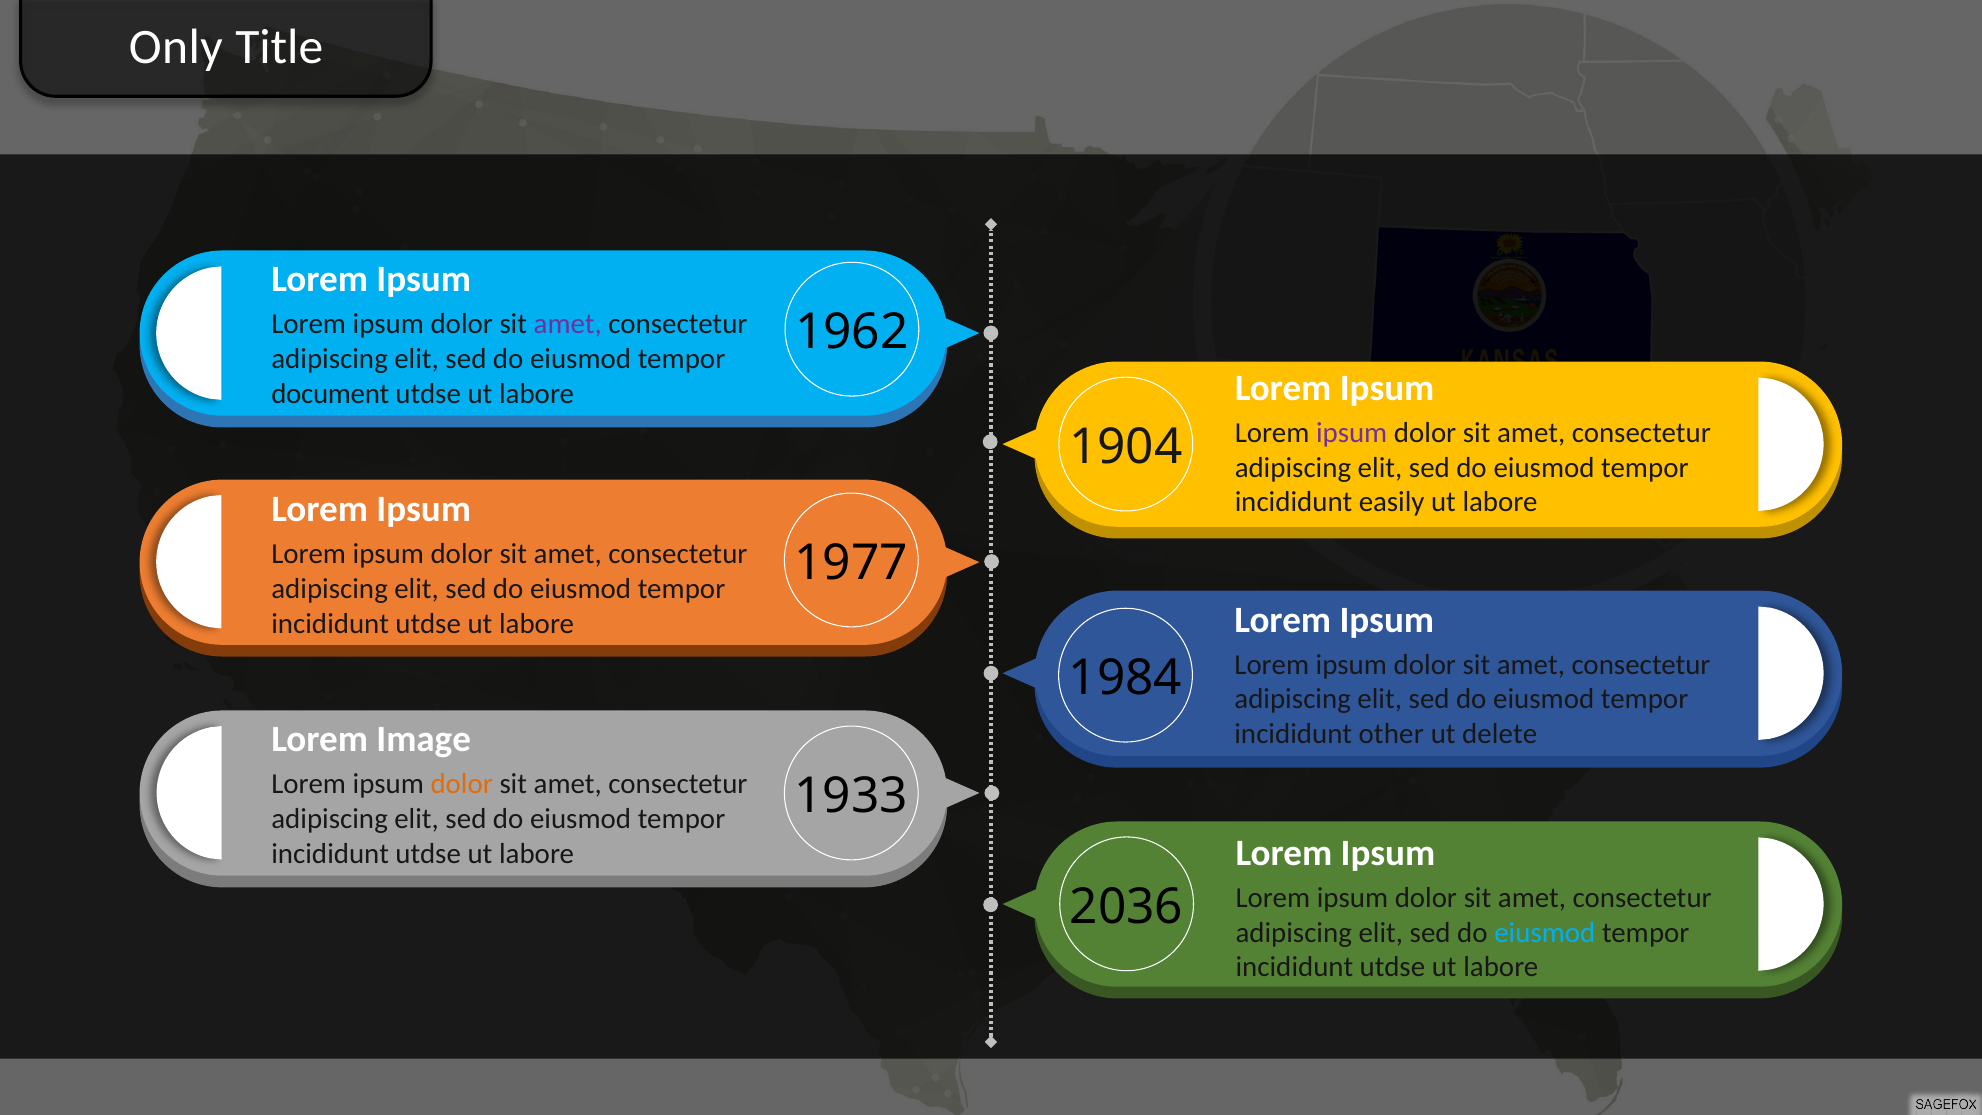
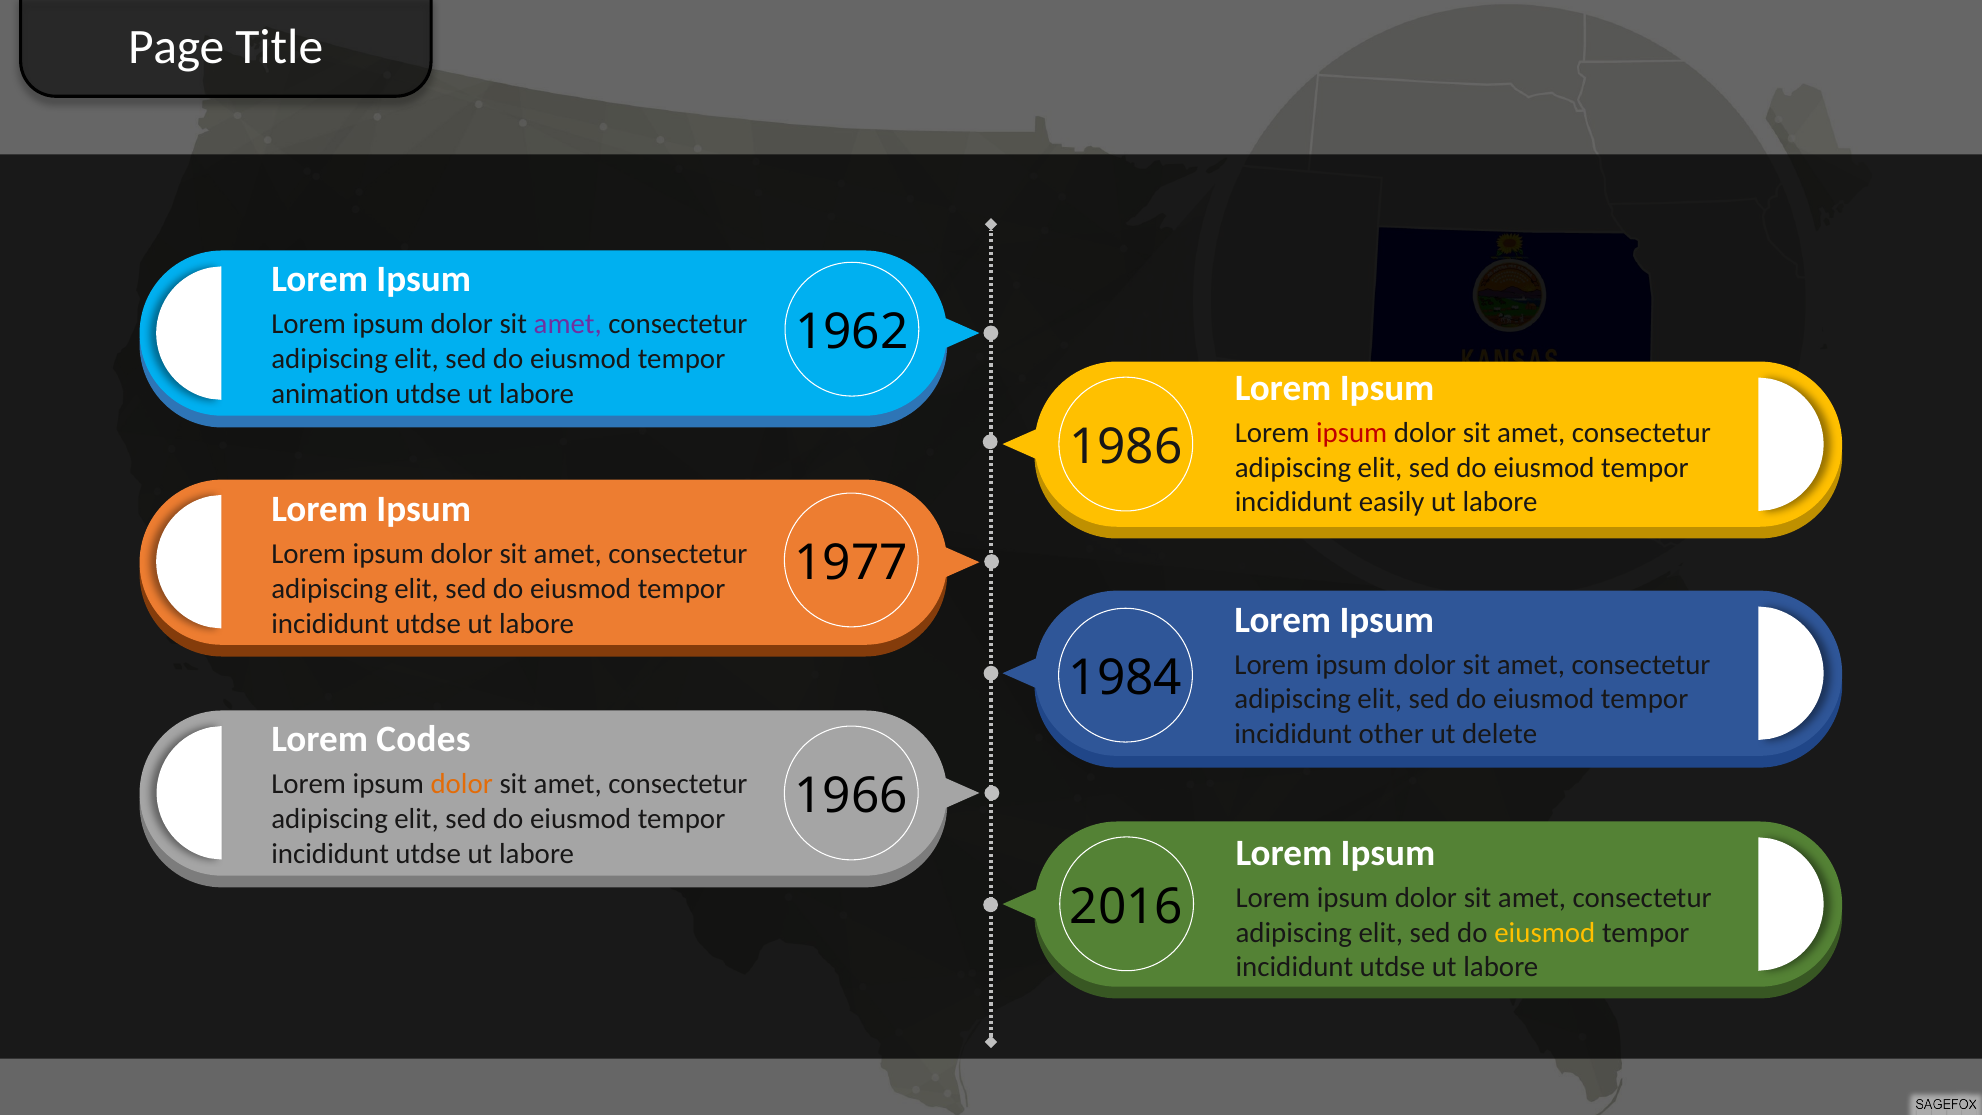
Only: Only -> Page (176, 47)
document: document -> animation (330, 394)
ipsum colour: purple -> red (1352, 433)
1904: 1904 -> 1986 (1126, 447)
Image: Image -> Codes (424, 739)
1933: 1933 -> 1966 (851, 796)
2036: 2036 -> 2016 (1127, 907)
eiusmod colour: light blue -> yellow (1545, 933)
